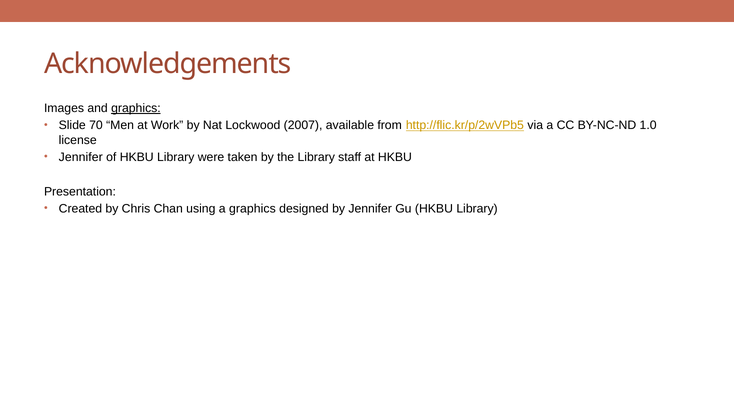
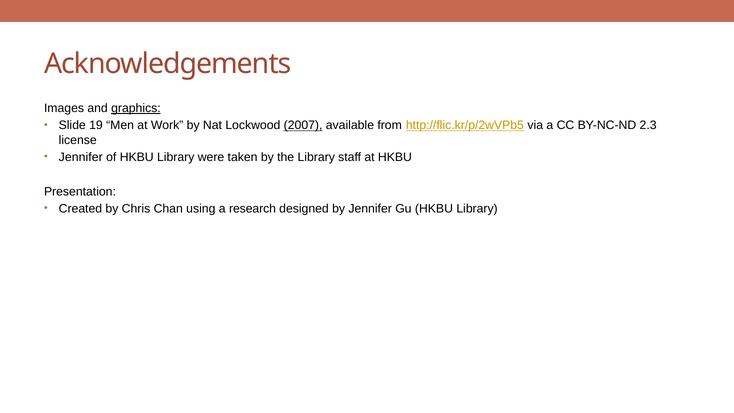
70: 70 -> 19 (96, 125)
2007 underline: none -> present (303, 125)
1.0: 1.0 -> 2.3 (648, 125)
a graphics: graphics -> research (253, 209)
